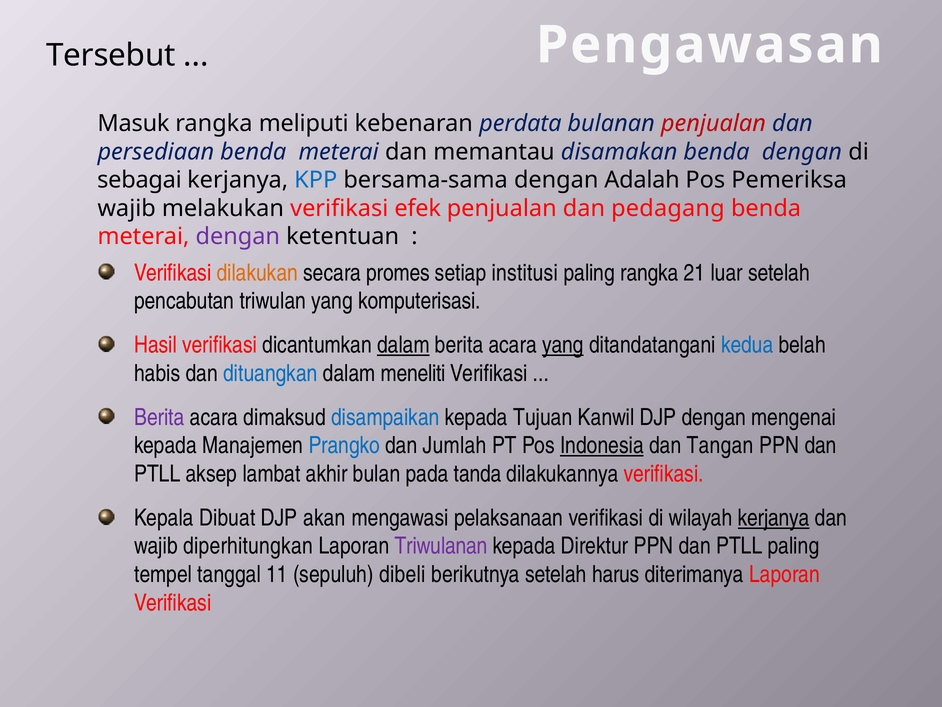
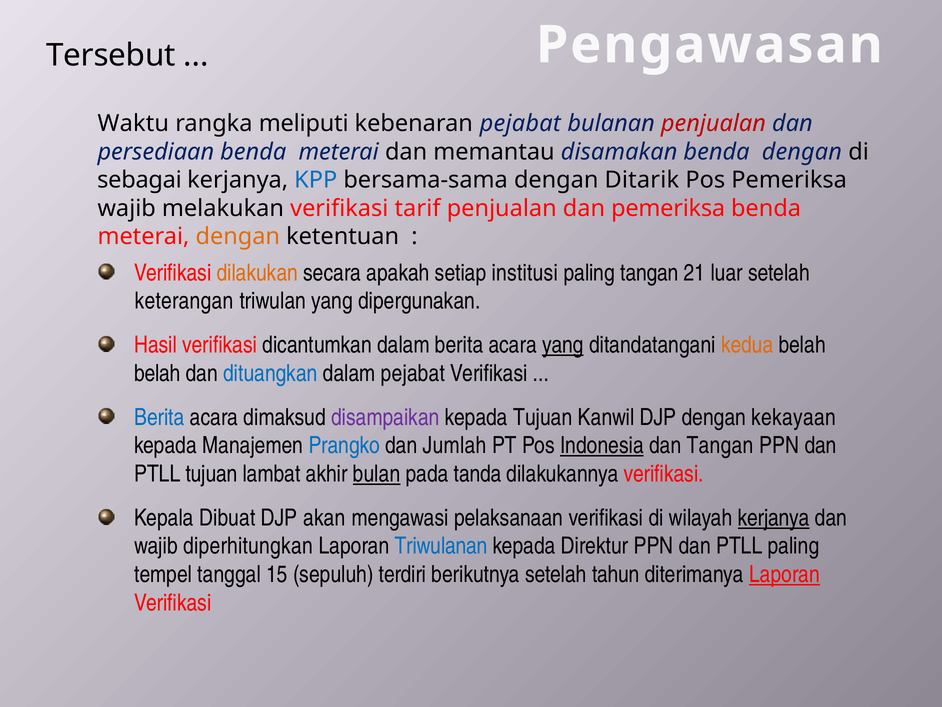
Masuk: Masuk -> Waktu (133, 123)
kebenaran perdata: perdata -> pejabat (520, 123)
Adalah: Adalah -> Ditarik (642, 180)
efek: efek -> tarif (418, 208)
dan pedagang: pedagang -> pemeriksa (668, 208)
dengan colour: purple -> orange (238, 236)
promes: promes -> apakah (398, 273)
paling rangka: rangka -> tangan (649, 273)
pencabutan: pencabutan -> keterangan (184, 301)
komputerisasi: komputerisasi -> dipergunakan (419, 301)
dalam underline: present -> none (403, 345)
kedua colour: blue -> orange (747, 345)
habis: habis -> belah (157, 373)
dalam meneliti: meneliti -> pejabat (413, 373)
Berita colour: purple -> blue (159, 417)
disampaikan colour: blue -> purple (385, 417)
mengenai: mengenai -> kekayaan (794, 417)
PTLL aksep: aksep -> tujuan (212, 474)
bulan underline: none -> present (377, 474)
Triwulanan colour: purple -> blue (441, 546)
11: 11 -> 15 (277, 574)
dibeli: dibeli -> terdiri (402, 574)
harus: harus -> tahun (616, 574)
Laporan underline: none -> present (785, 574)
